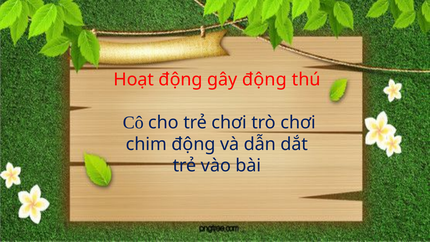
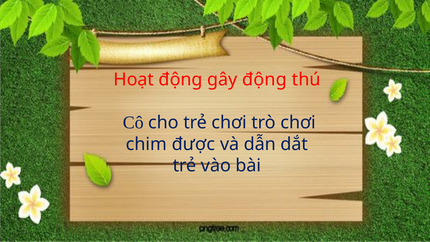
chim động: động -> được (193, 144)
